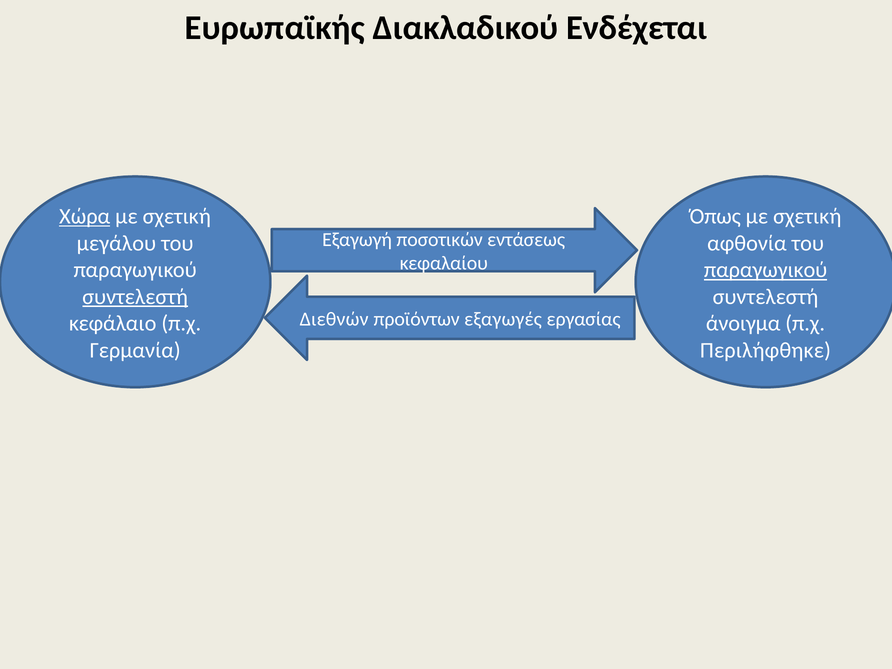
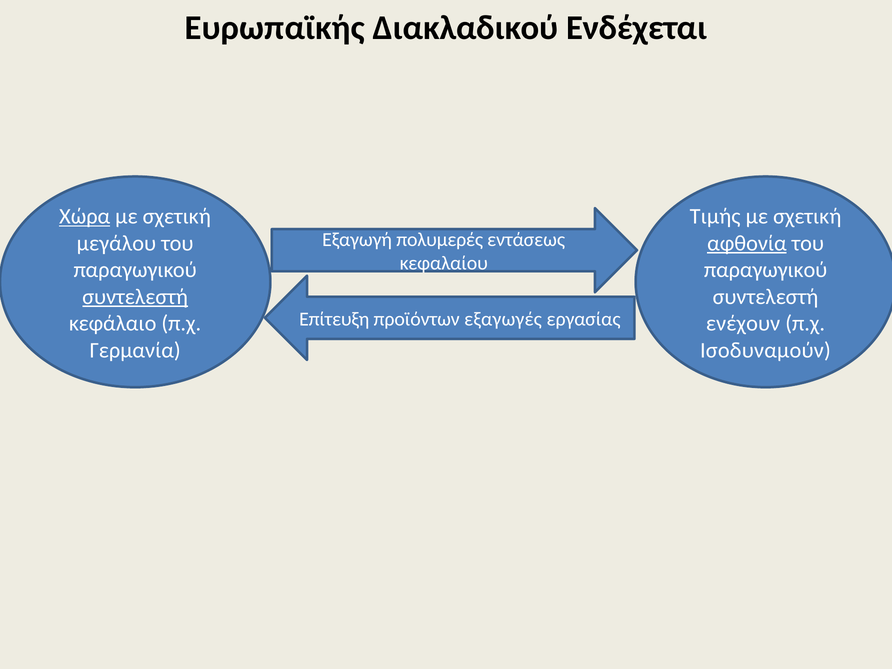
Όπως: Όπως -> Τιμής (715, 216)
ποσοτικών: ποσοτικών -> πολυμερές (440, 240)
αφθονία underline: none -> present (747, 243)
παραγωγικού underline: present -> none (766, 270)
Διεθνών: Διεθνών -> Επίτευξη (334, 319)
άνοιγμα: άνοιγμα -> ενέχουν (743, 324)
Περιλήφθηκε: Περιλήφθηκε -> Ισοδυναμούν (765, 350)
